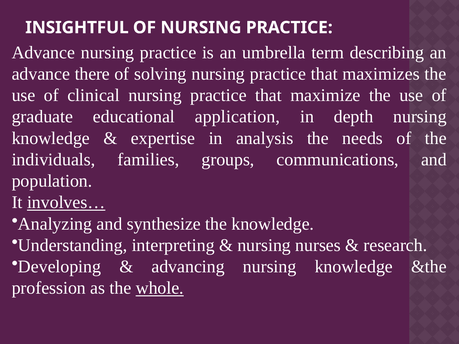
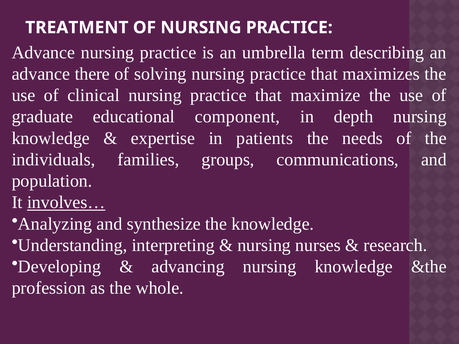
INSIGHTFUL: INSIGHTFUL -> TREATMENT (77, 28)
application: application -> component (237, 117)
analysis: analysis -> patients (265, 138)
whole underline: present -> none (160, 288)
